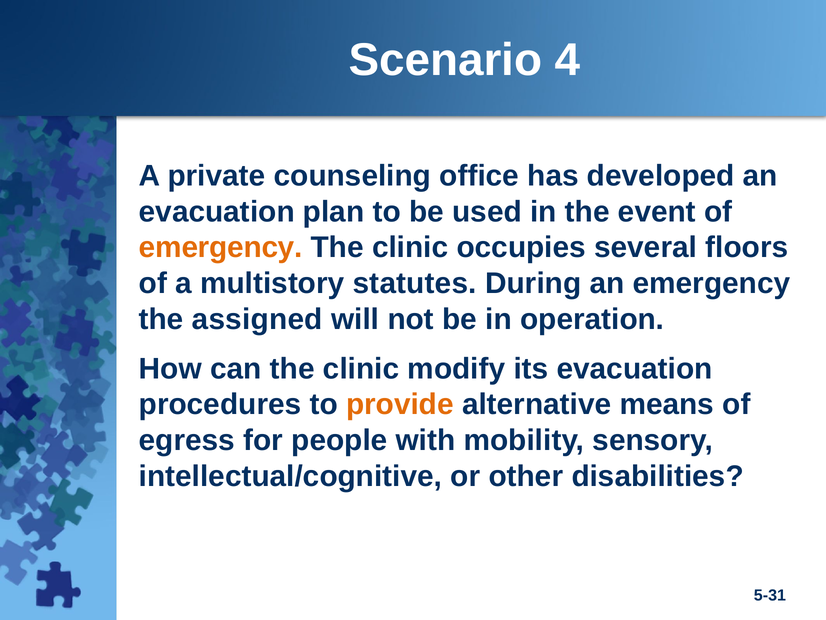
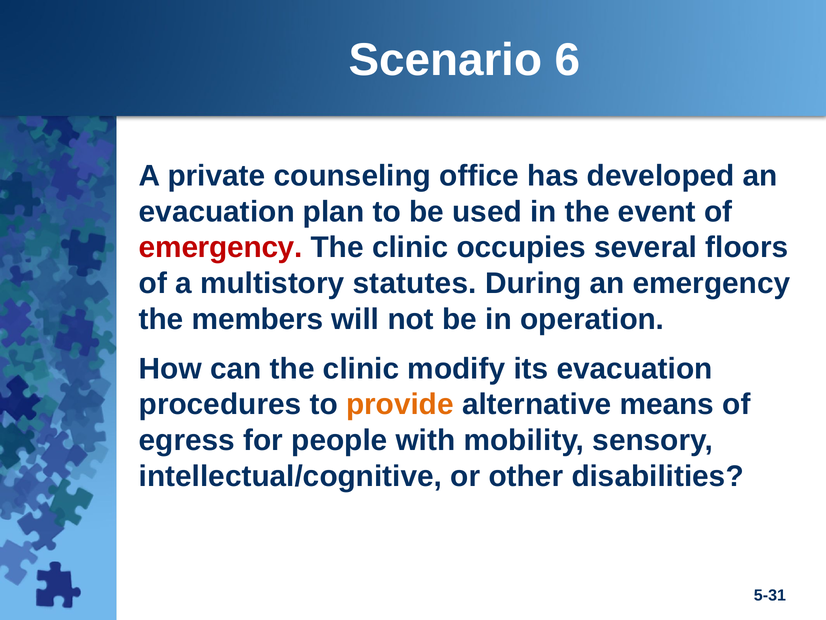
4: 4 -> 6 (568, 60)
emergency colour: orange -> red (221, 247)
assigned: assigned -> members (257, 319)
